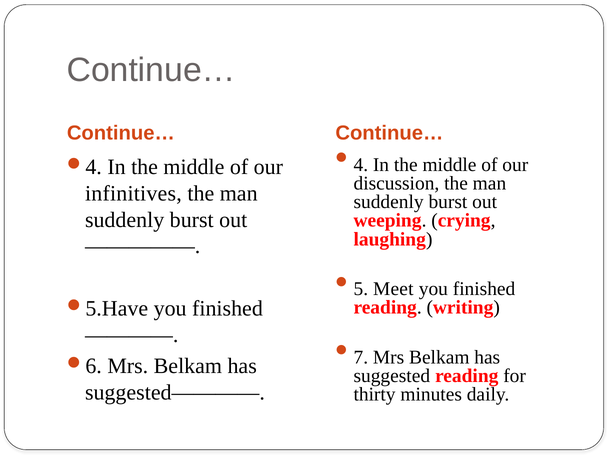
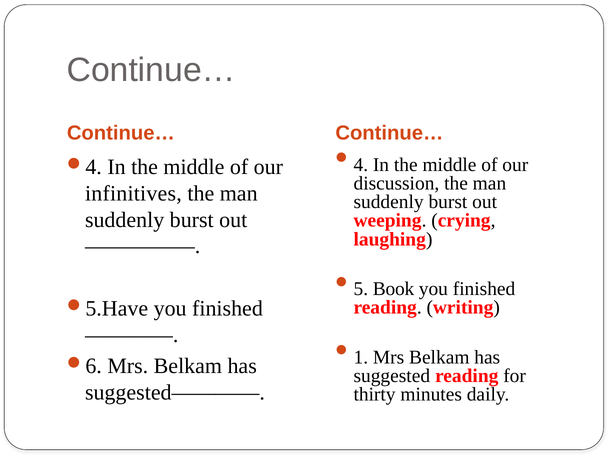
Meet: Meet -> Book (394, 289)
7: 7 -> 1 (361, 357)
